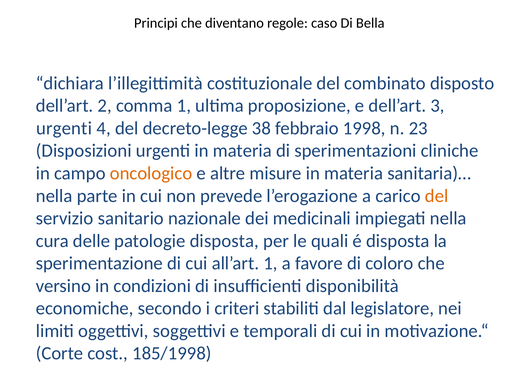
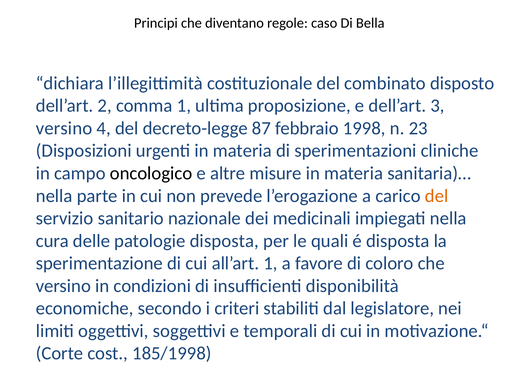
urgenti: urgenti -> versino (64, 128)
38: 38 -> 87 (261, 128)
oncologico colour: orange -> black (151, 173)
